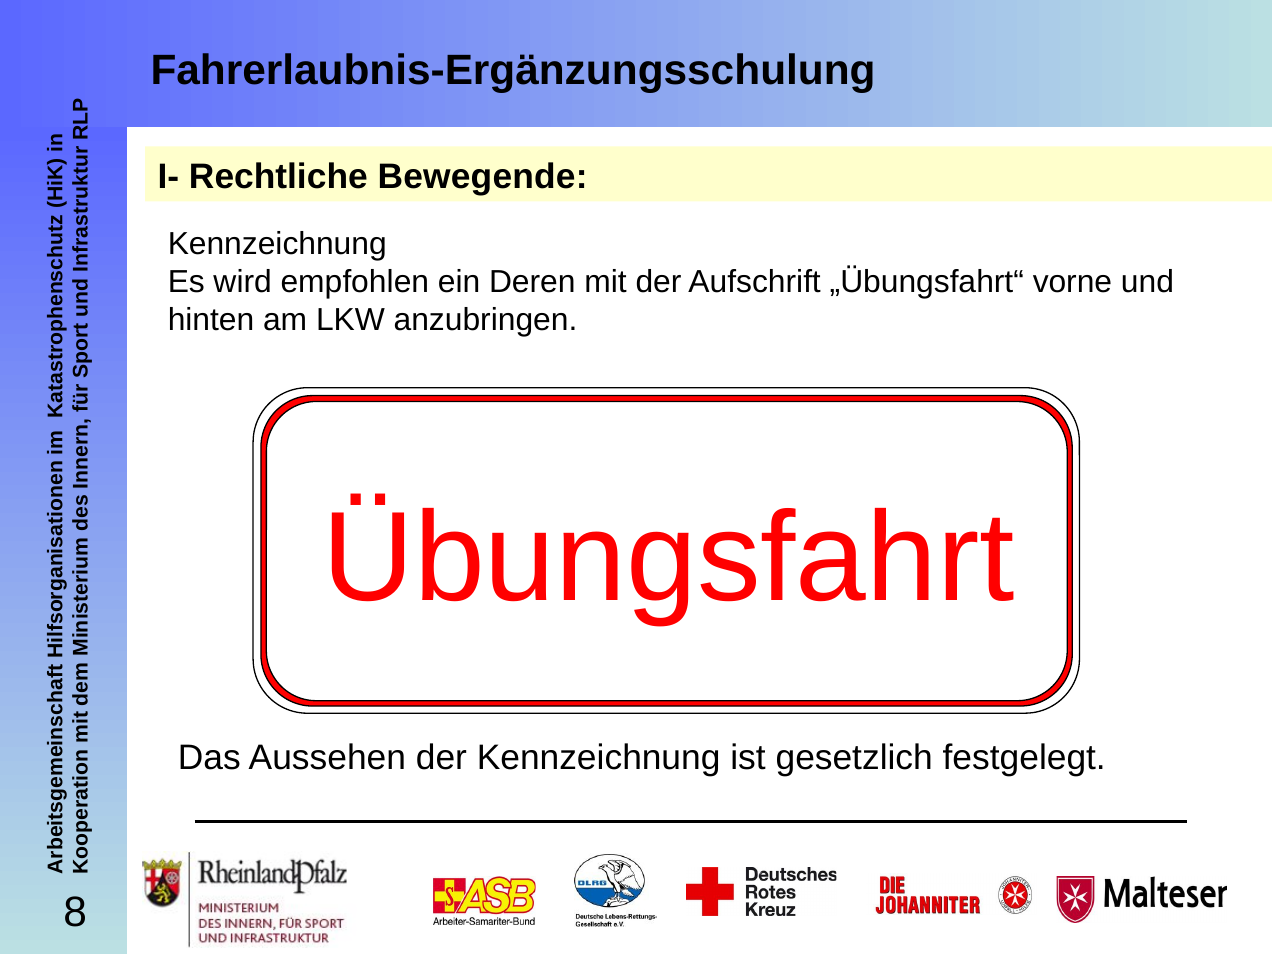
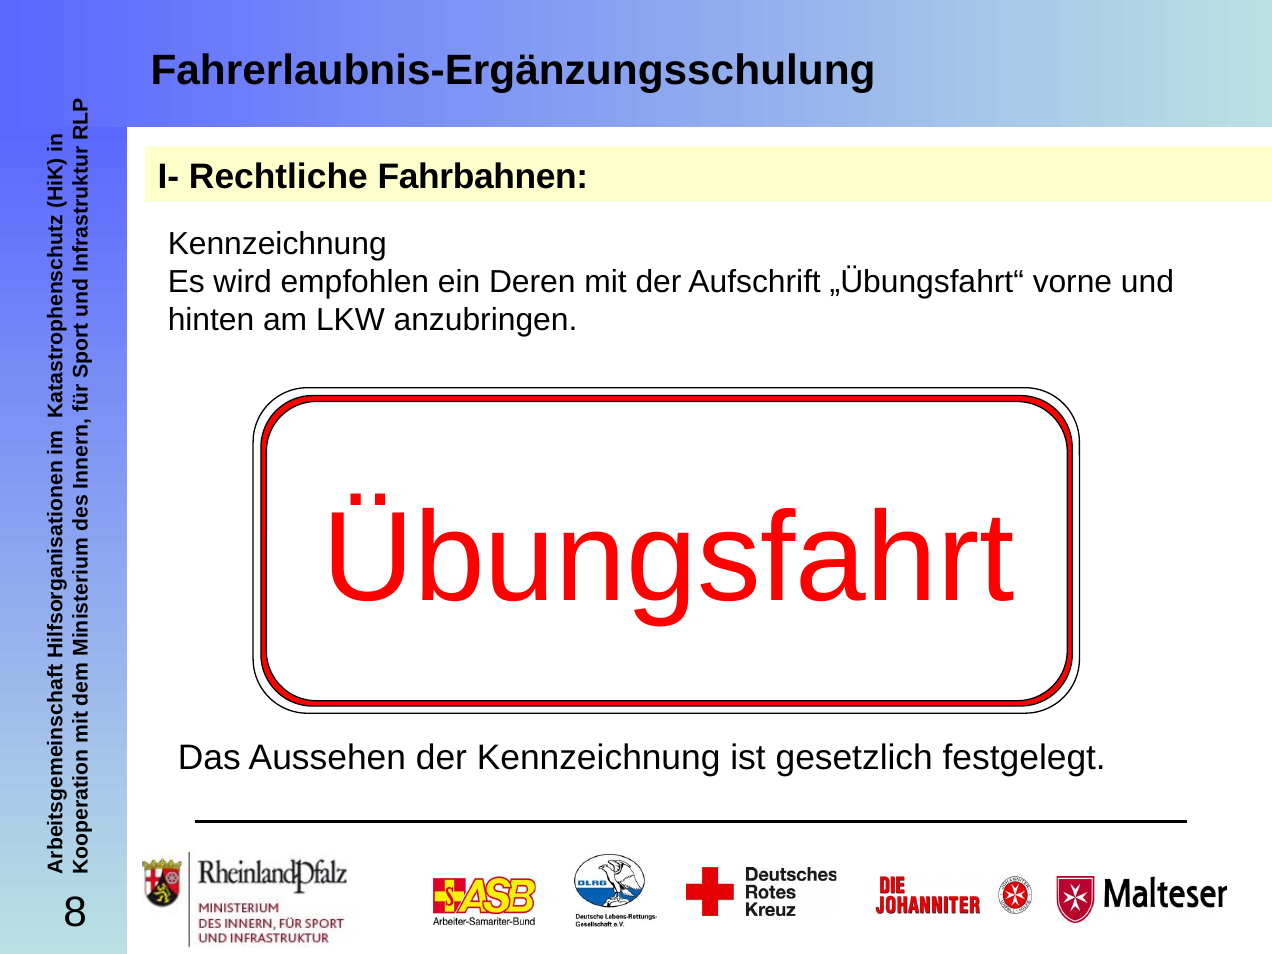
Bewegende: Bewegende -> Fahrbahnen (483, 176)
